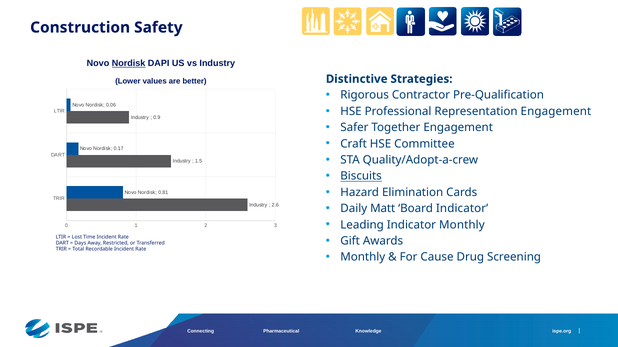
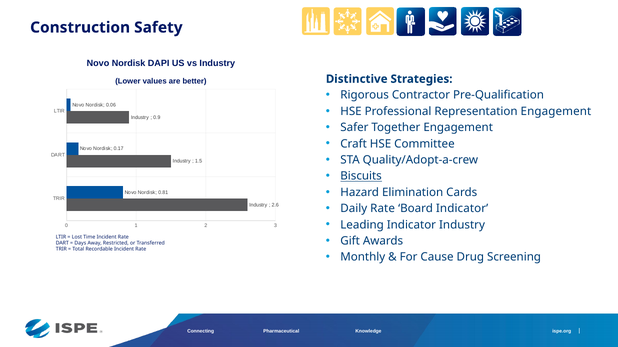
Nordisk underline: present -> none (129, 64)
Daily Matt: Matt -> Rate (383, 209)
Indicator Monthly: Monthly -> Industry (462, 225)
